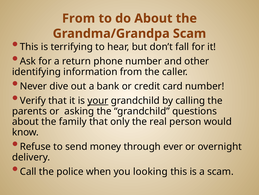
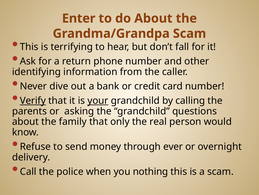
From: From -> Enter (79, 18)
Verify underline: none -> present (33, 100)
looking: looking -> nothing (150, 171)
